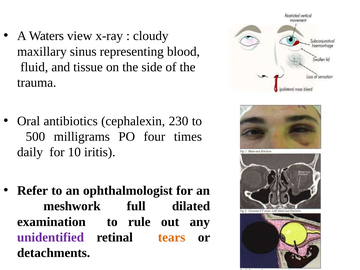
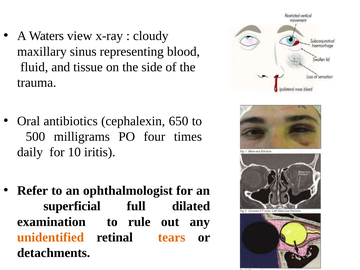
230: 230 -> 650 (179, 121)
meshwork: meshwork -> superficial (72, 206)
unidentified colour: purple -> orange (51, 237)
